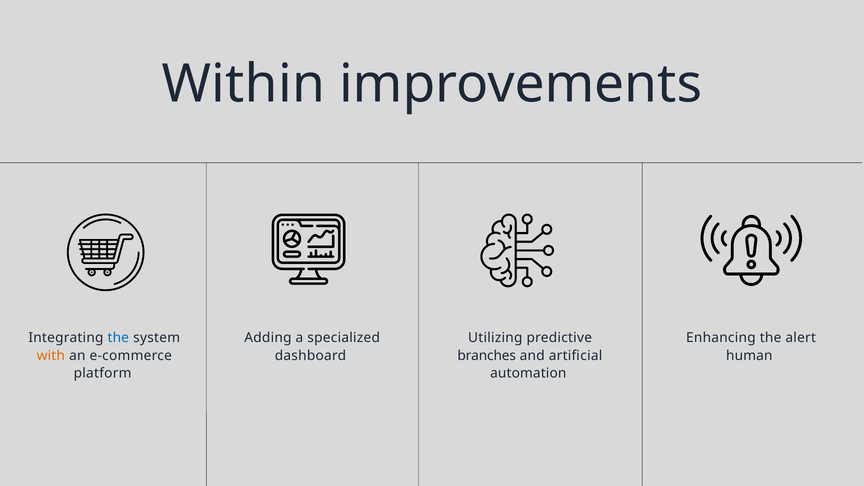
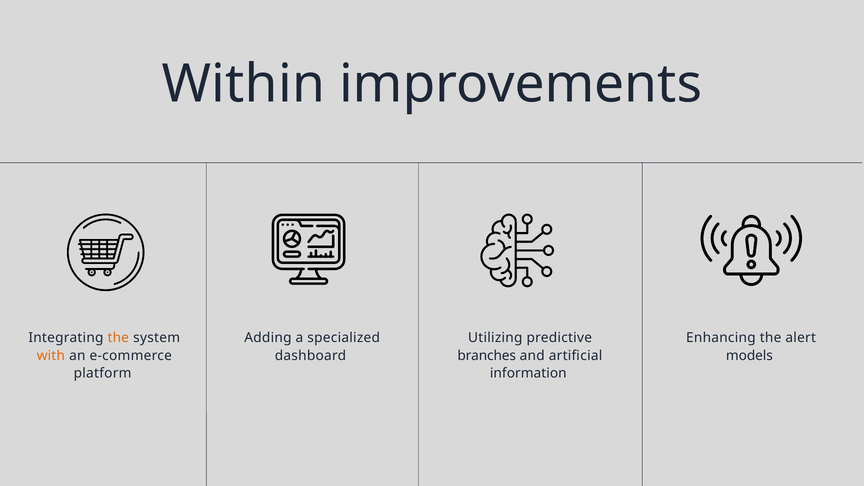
the colour: blue -> orange (118, 338)
human: human -> models (749, 356)
automation: automation -> information (528, 373)
